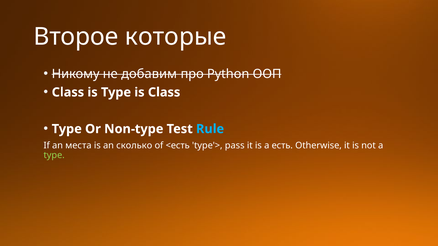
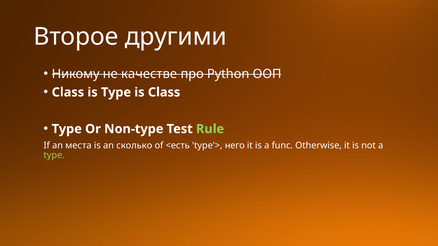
которые: которые -> другими (176, 37)
добавим: добавим -> качестве (149, 74)
Rule colour: light blue -> light green (210, 129)
pass: pass -> него (235, 146)
есть: есть -> func (282, 146)
